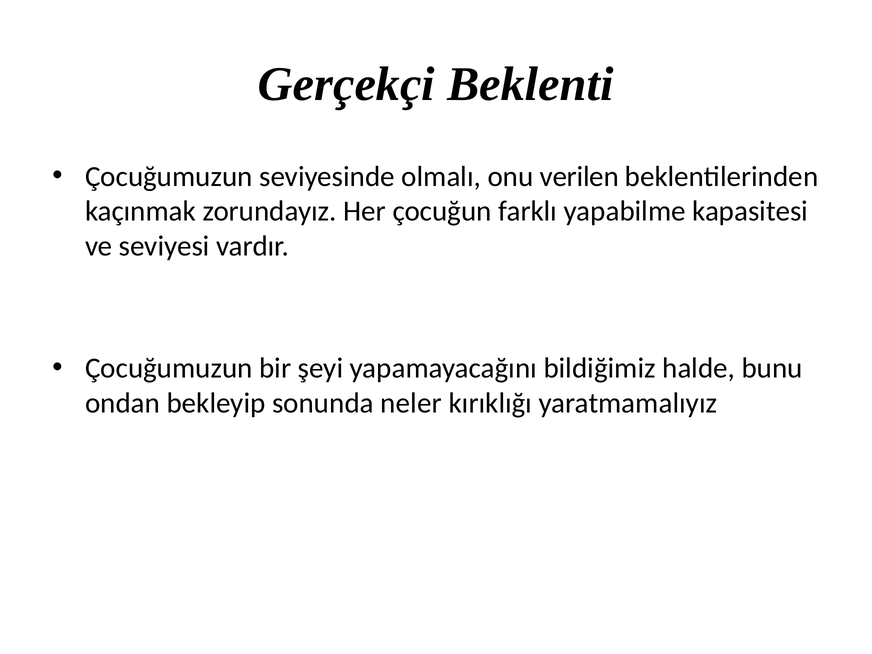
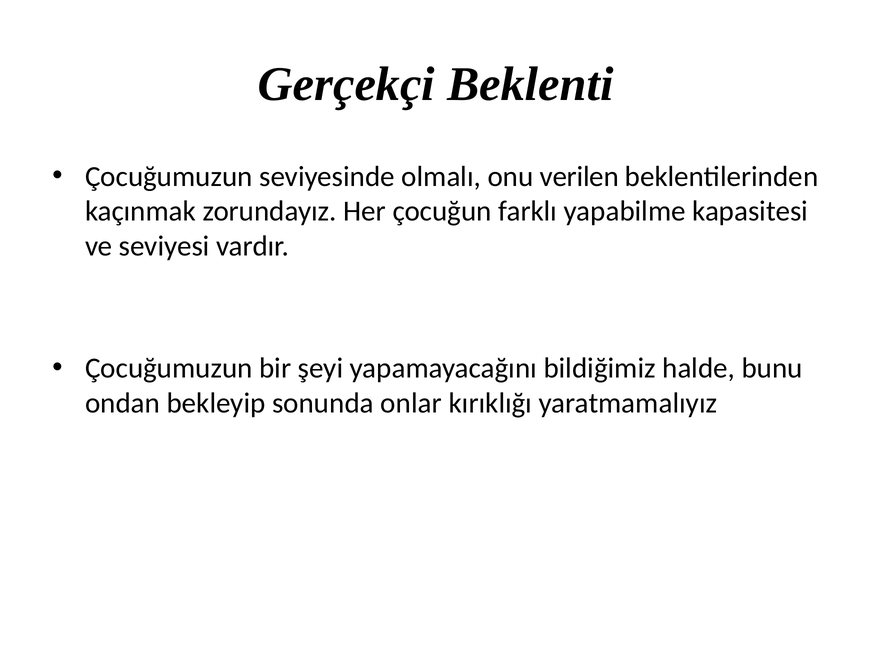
neler: neler -> onlar (411, 403)
